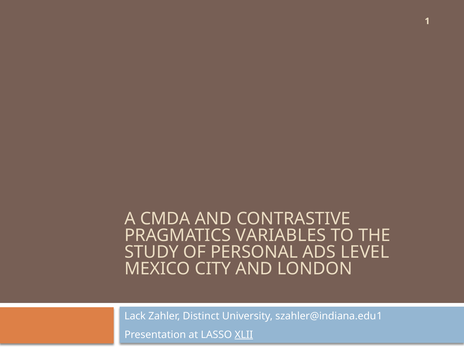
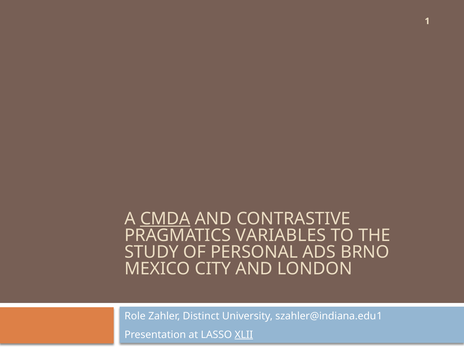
CMDA underline: none -> present (165, 219)
LEVEL: LEVEL -> BRNO (365, 252)
Lack: Lack -> Role (135, 316)
